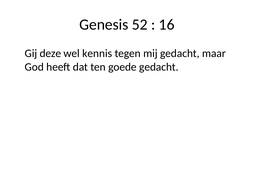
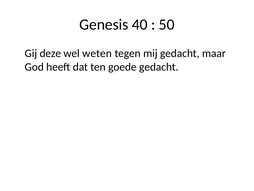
52: 52 -> 40 (140, 25)
16: 16 -> 50 (167, 25)
kennis: kennis -> weten (97, 53)
